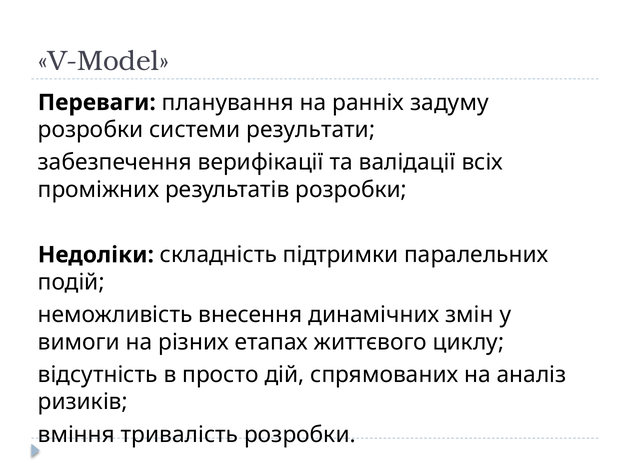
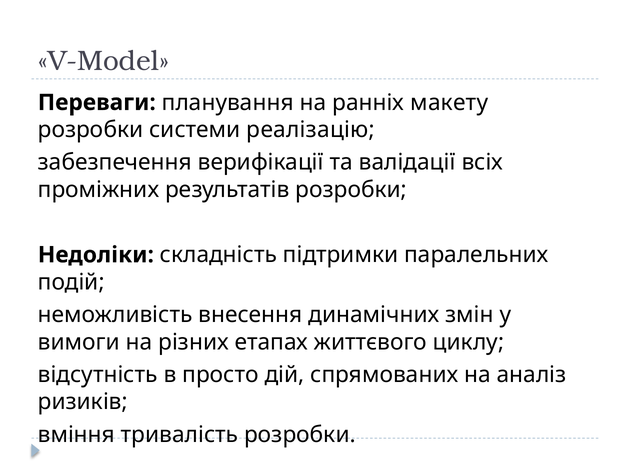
задуму: задуму -> макету (449, 102)
результати: результати -> реалізацію (311, 130)
